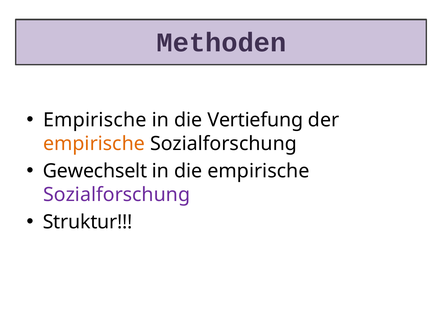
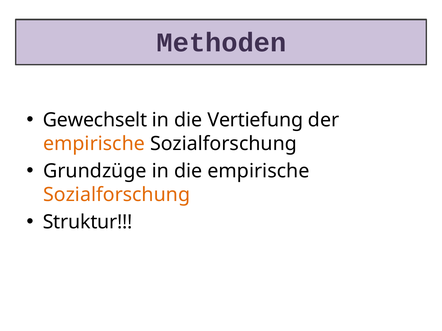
Empirische: Empirische -> Gewechselt (95, 120)
Gewechselt: Gewechselt -> Grundzüge (95, 171)
Sozialforschung colour: purple -> orange (117, 195)
